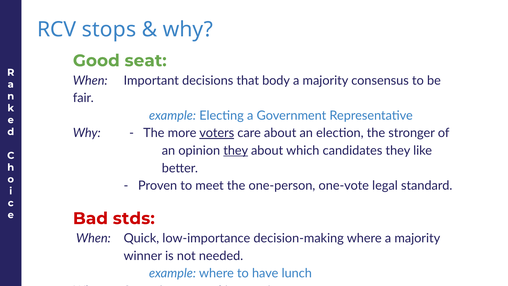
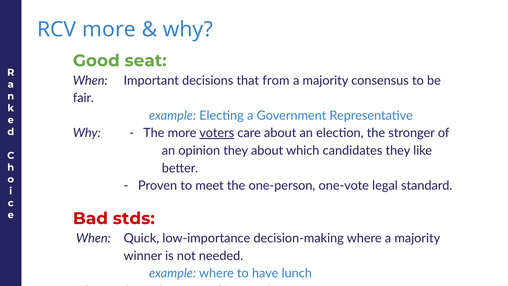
RCV stops: stops -> more (109, 29)
body: body -> from (276, 80)
they underline: present -> none (236, 150)
